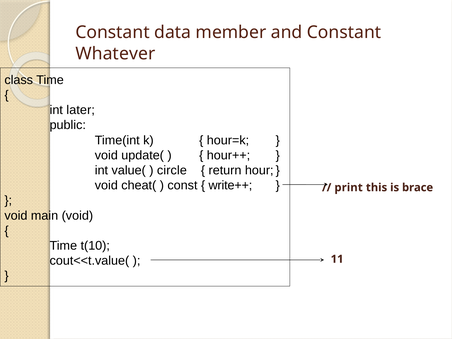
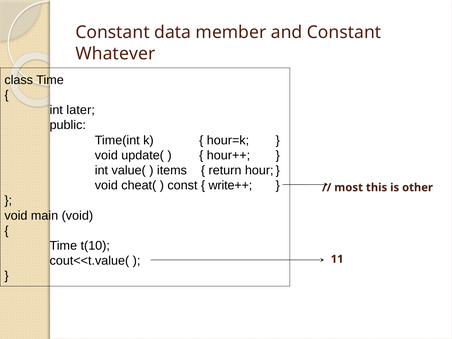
circle: circle -> items (172, 170)
print: print -> most (349, 188)
brace: brace -> other (418, 188)
